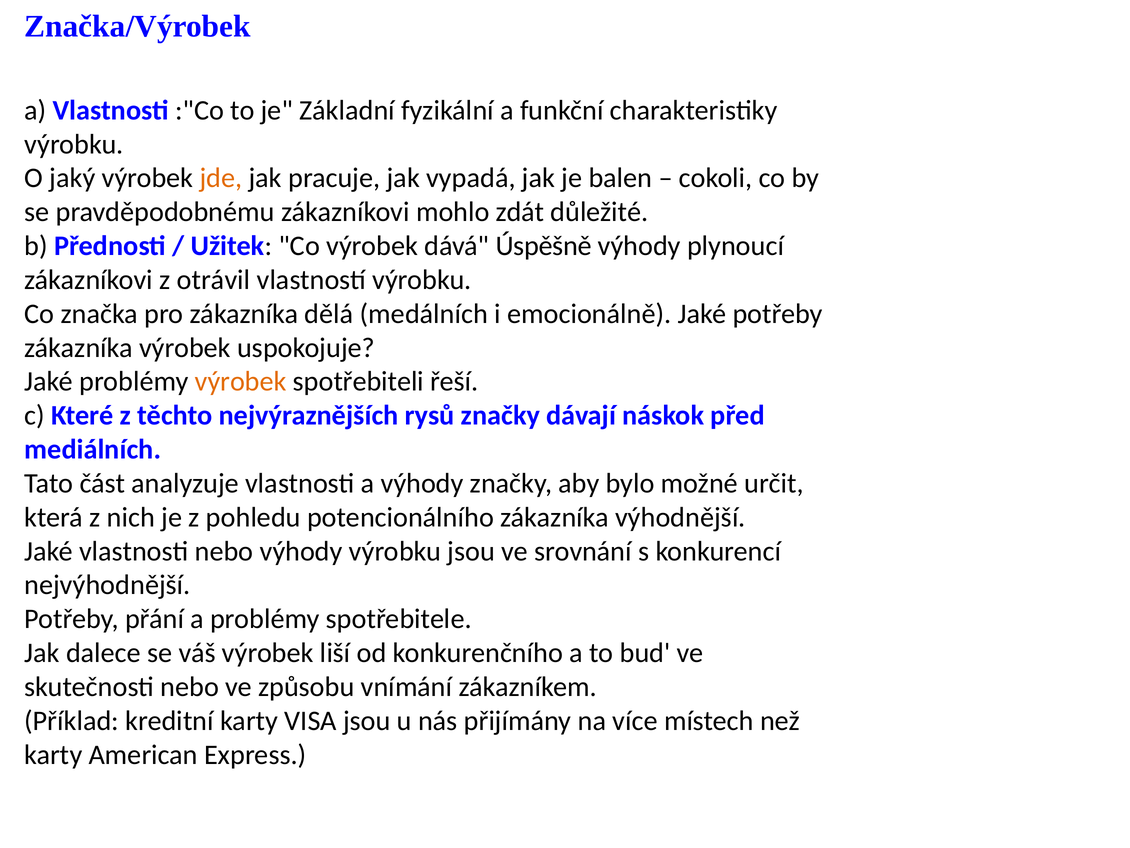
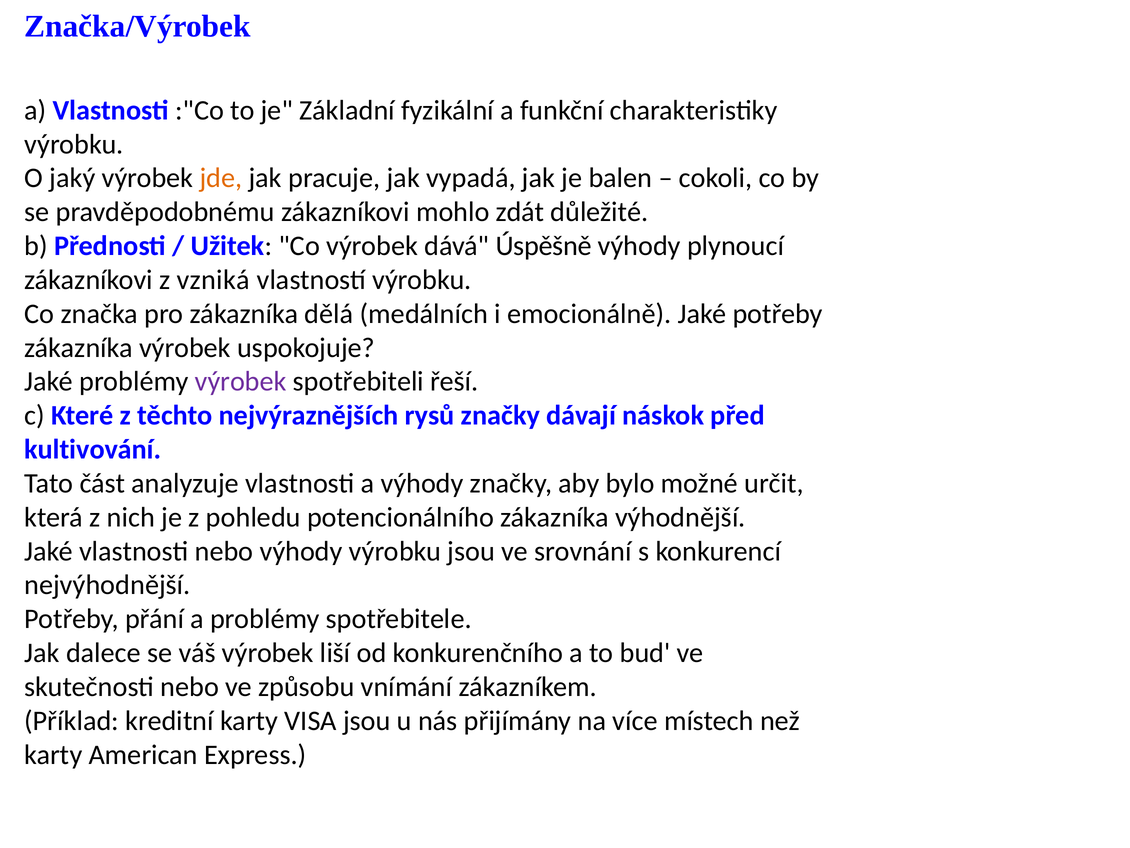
otrávil: otrávil -> vzniká (213, 280)
výrobek colour: orange -> purple (241, 381)
mediálních: mediálních -> kultivování (93, 449)
